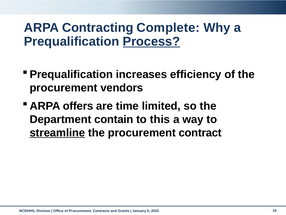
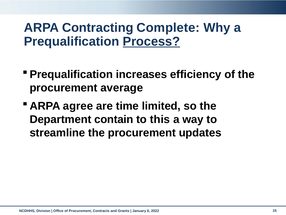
vendors: vendors -> average (122, 88)
offers: offers -> agree (78, 106)
streamline underline: present -> none (57, 132)
contract: contract -> updates (200, 132)
